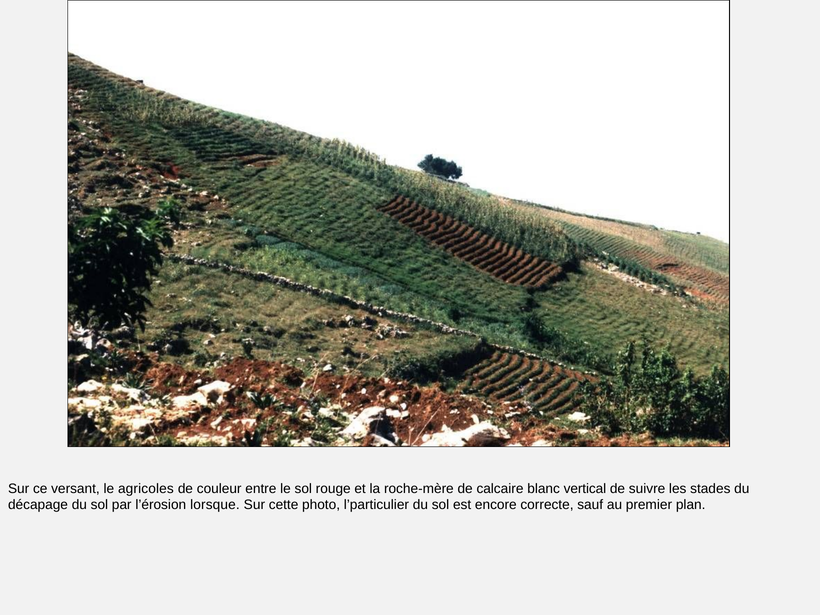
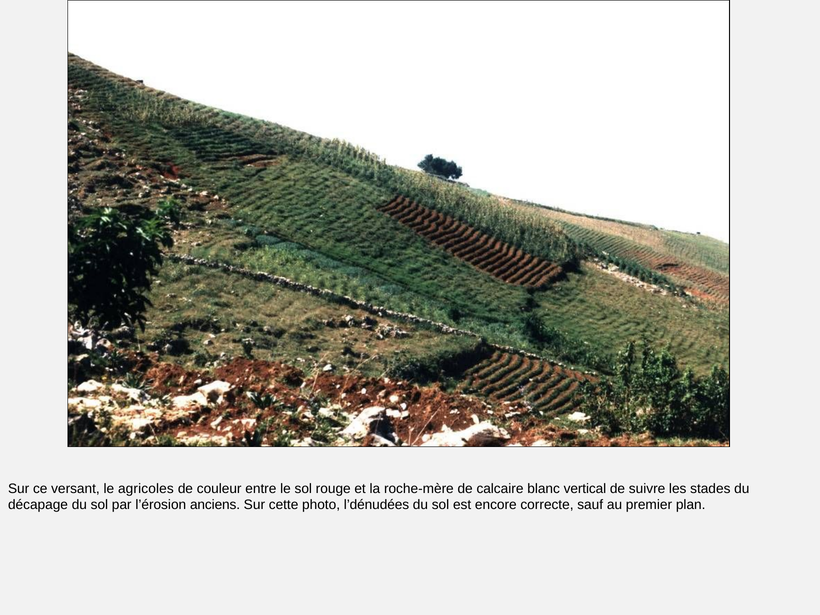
lorsque: lorsque -> anciens (215, 505)
l’particulier: l’particulier -> l’dénudées (376, 505)
